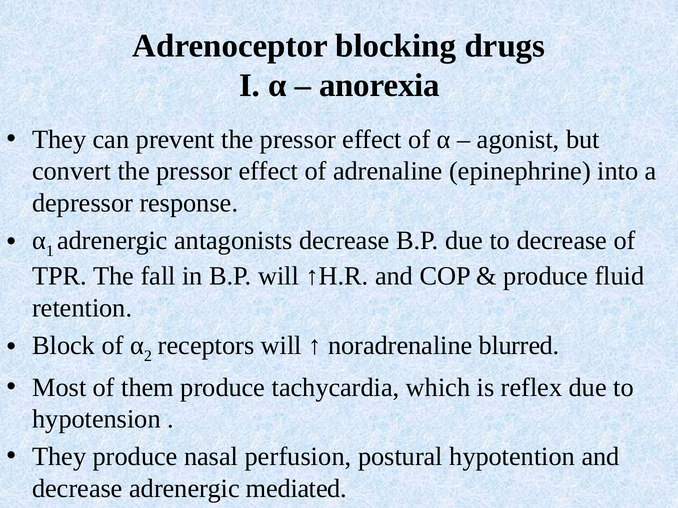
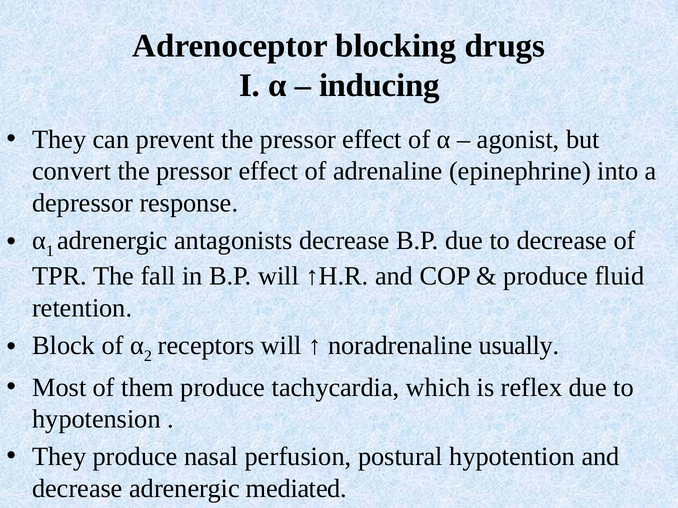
anorexia: anorexia -> inducing (379, 85)
blurred: blurred -> usually (519, 346)
